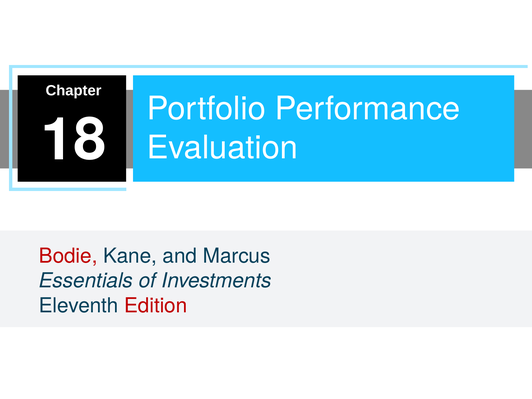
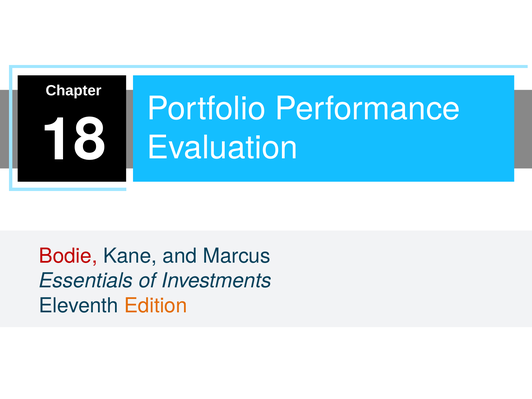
Edition colour: red -> orange (156, 306)
